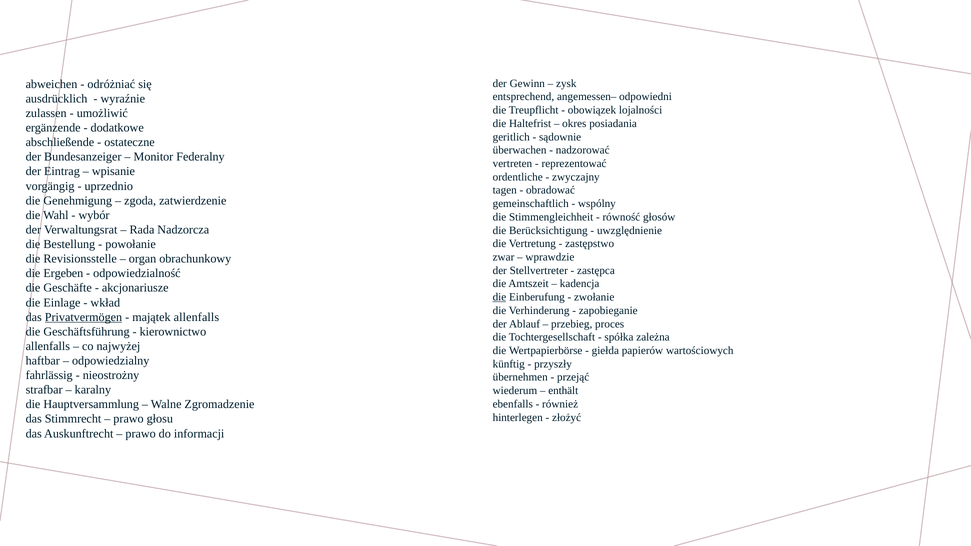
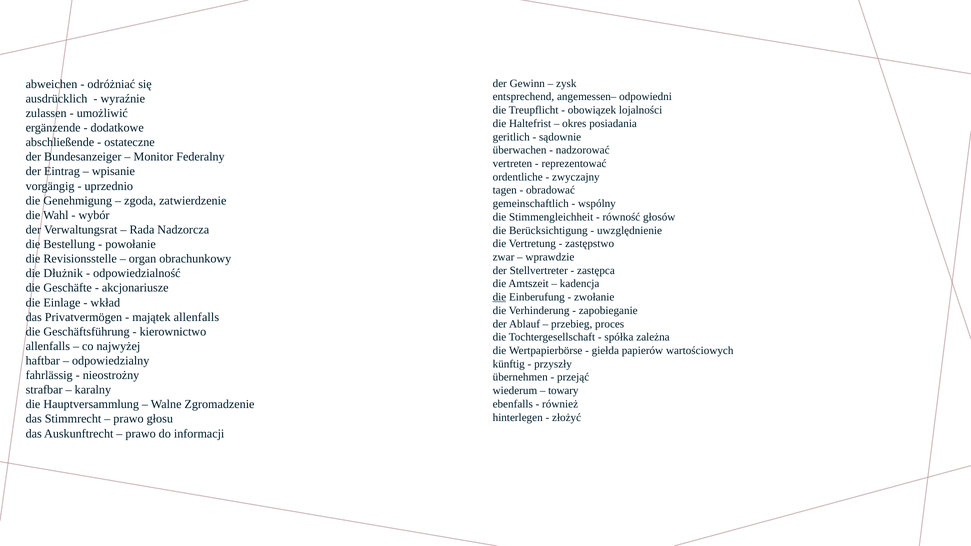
Ergeben: Ergeben -> Dłużnik (63, 273)
Privatvermögen underline: present -> none (83, 317)
enthält: enthält -> towary (563, 391)
